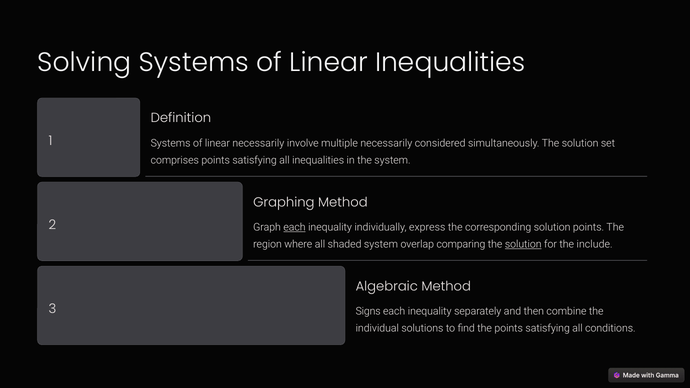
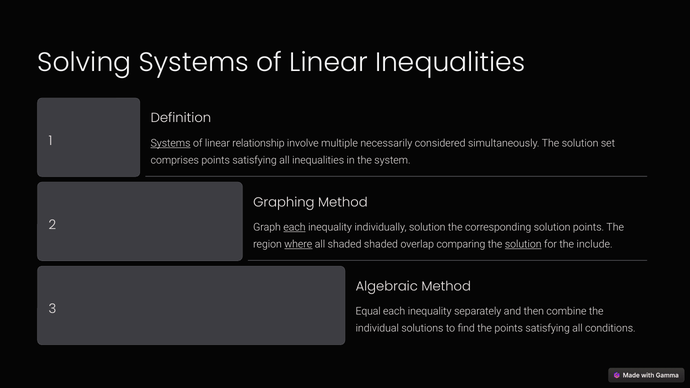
Systems underline: none -> present (171, 143)
linear necessarily: necessarily -> relationship (258, 143)
individually express: express -> solution (427, 227)
where underline: none -> present (298, 244)
shaded system: system -> shaded (381, 244)
Signs: Signs -> Equal (368, 312)
